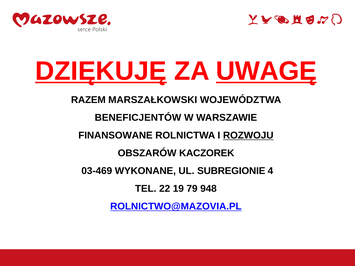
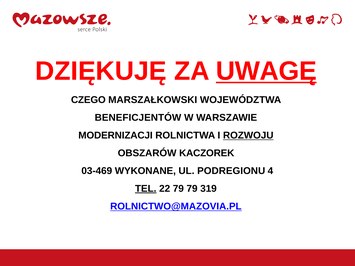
DZIĘKUJĘ underline: present -> none (101, 71)
RAZEM: RAZEM -> CZEGO (88, 100)
FINANSOWANE: FINANSOWANE -> MODERNIZACJI (116, 136)
SUBREGIONIE: SUBREGIONIE -> PODREGIONU (231, 171)
TEL underline: none -> present (146, 189)
22 19: 19 -> 79 (178, 189)
948: 948 -> 319 (209, 189)
